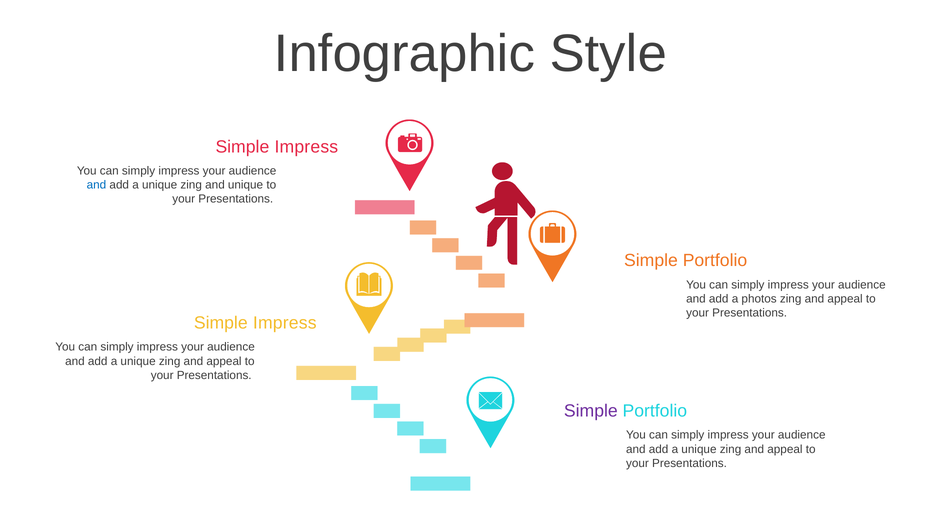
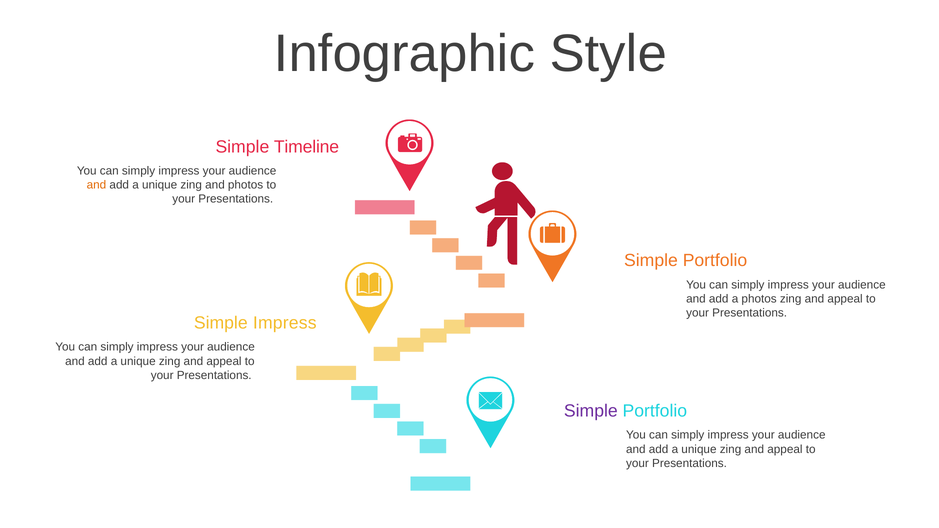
Impress: Impress -> Timeline (307, 147)
and colour: blue -> orange (96, 185)
and unique: unique -> photos (246, 185)
